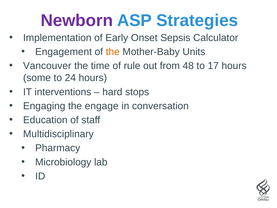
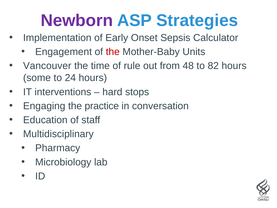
the colour: orange -> red (113, 52)
17: 17 -> 82 (213, 66)
engage: engage -> practice (102, 106)
